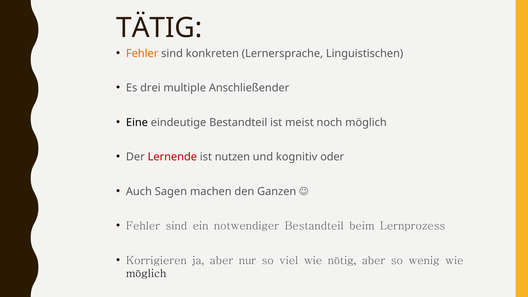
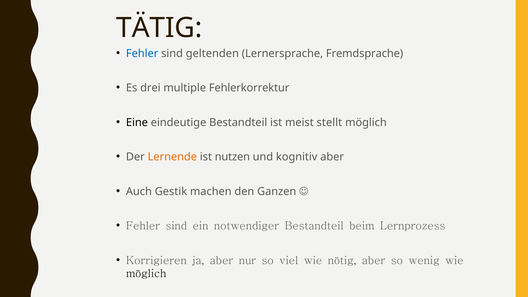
Fehler colour: orange -> blue (142, 53)
konkreten: konkreten -> geltenden (212, 53)
Linguistischen: Linguistischen -> Fremdsprache (365, 53)
Anschließender: Anschließender -> Fehlerkorrektur (249, 88)
noch: noch -> stellt (329, 122)
Lernende colour: red -> orange (172, 157)
kognitiv oder: oder -> aber (332, 157)
Sagen: Sagen -> Gestik (171, 191)
